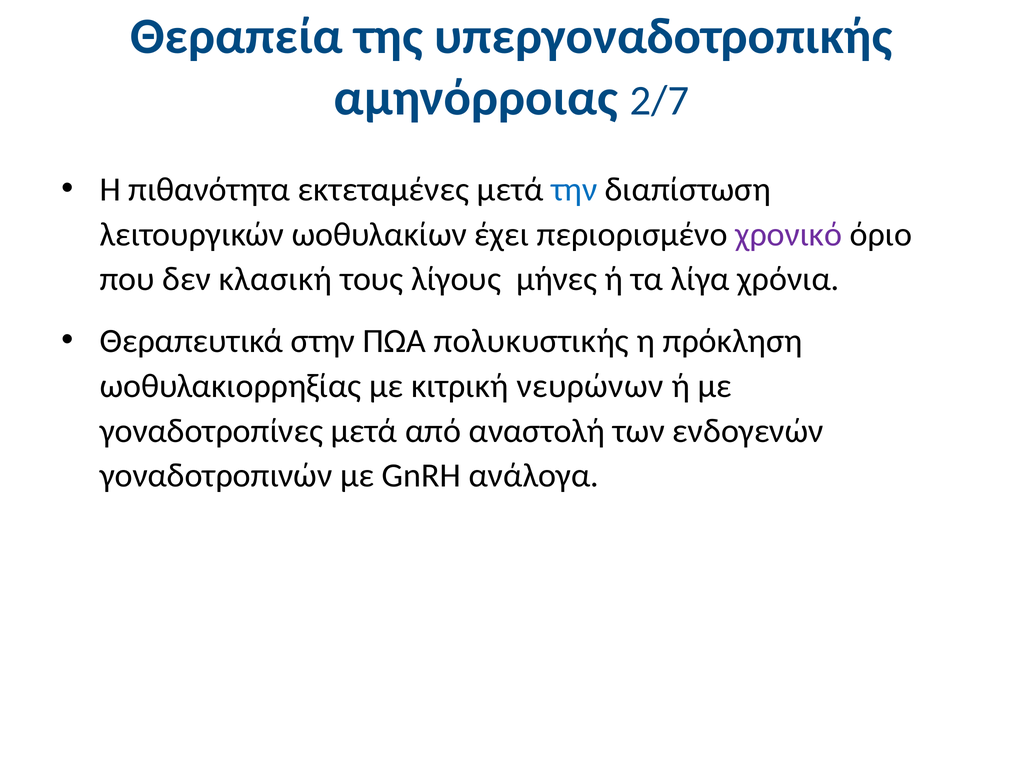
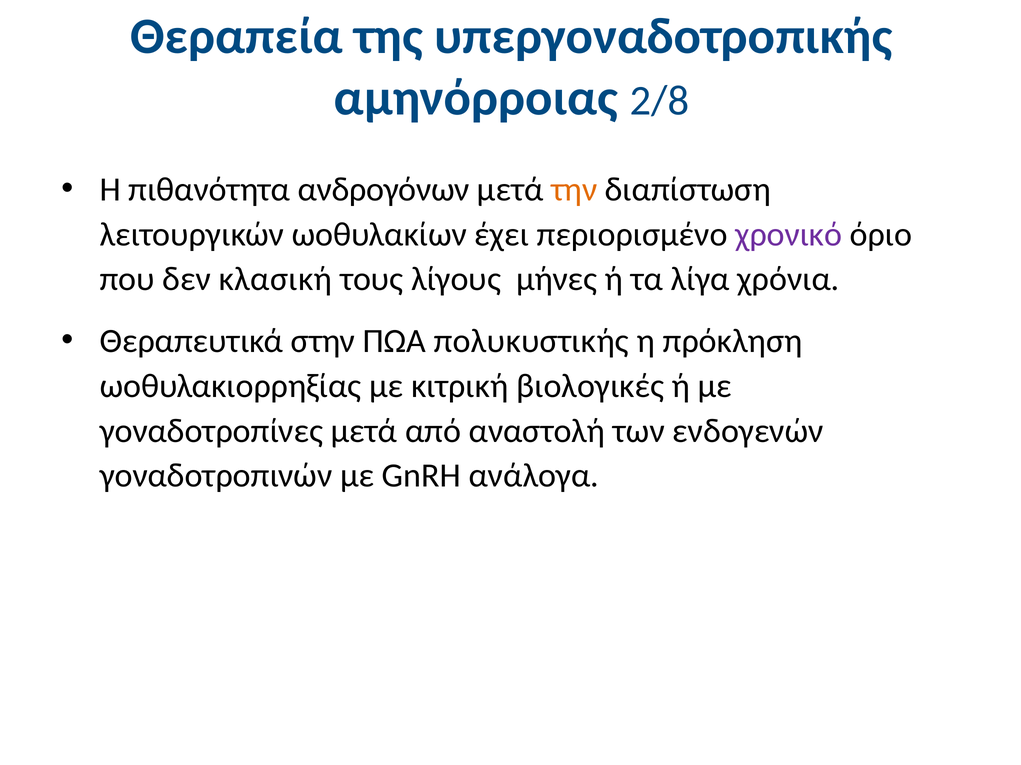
2/7: 2/7 -> 2/8 (660, 101)
εκτεταμένες: εκτεταμένες -> ανδρογόνων (384, 190)
την colour: blue -> orange (574, 190)
νευρώνων: νευρώνων -> βιολογικές (590, 386)
